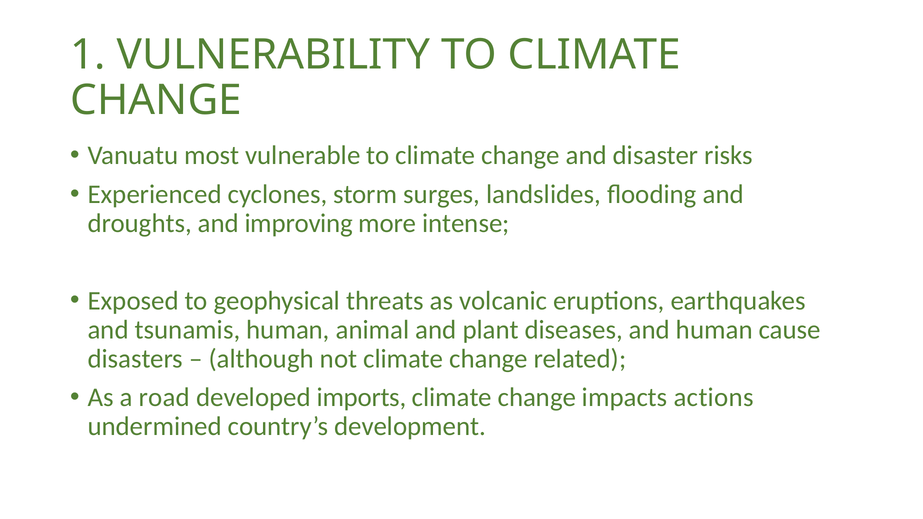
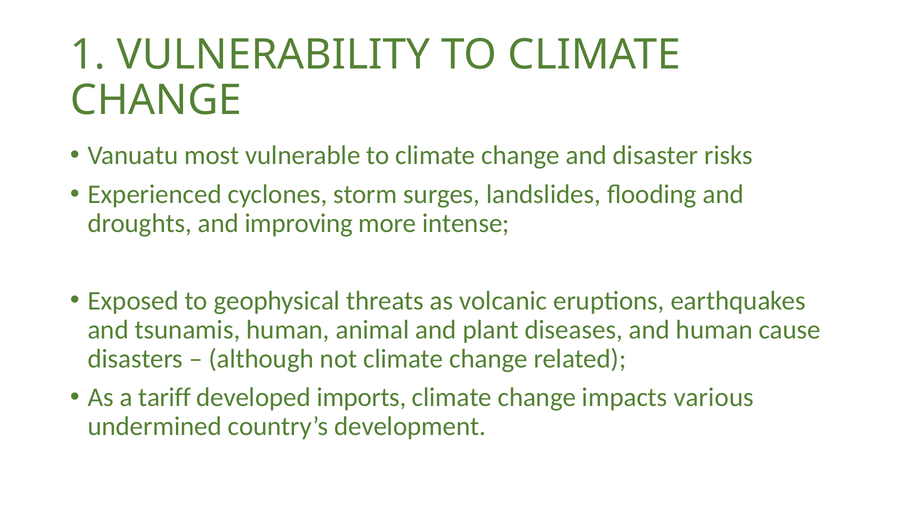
road: road -> tariff (165, 398)
actions: actions -> various (714, 398)
